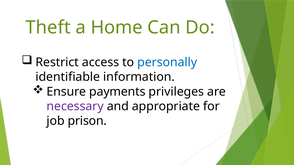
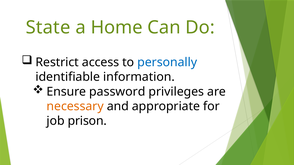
Theft: Theft -> State (48, 27)
payments: payments -> password (117, 92)
necessary colour: purple -> orange (75, 106)
